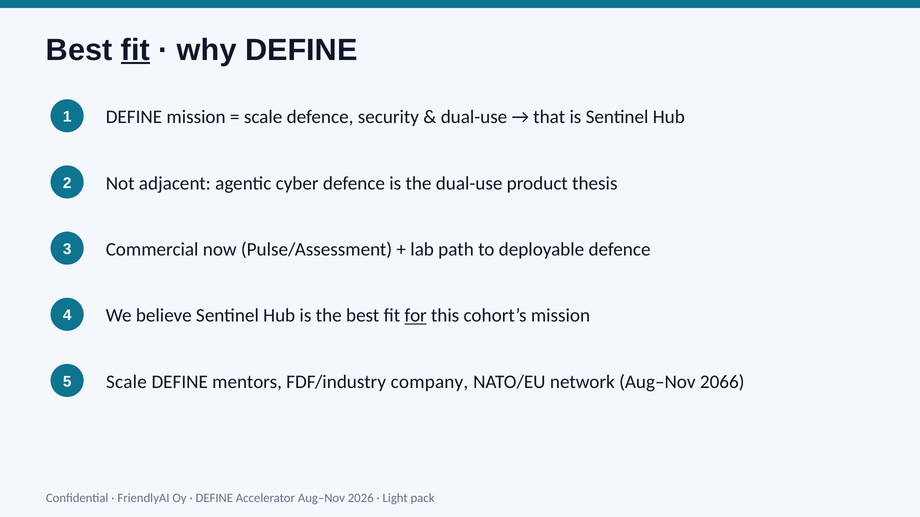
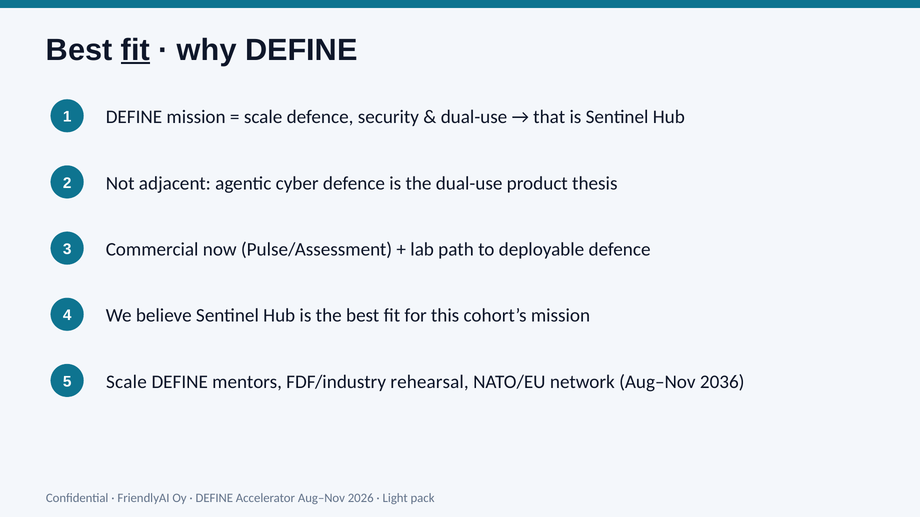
for underline: present -> none (416, 316)
company: company -> rehearsal (430, 382)
2066: 2066 -> 2036 (722, 382)
